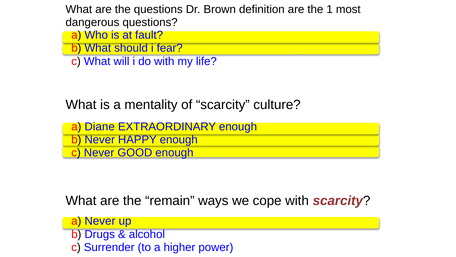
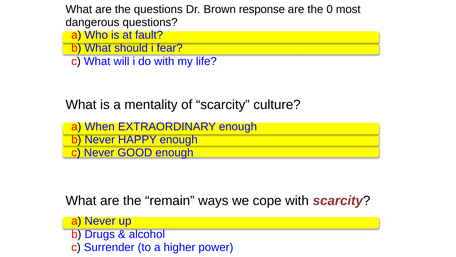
definition: definition -> response (262, 9)
1: 1 -> 0 (330, 9)
Diane: Diane -> When (100, 126)
